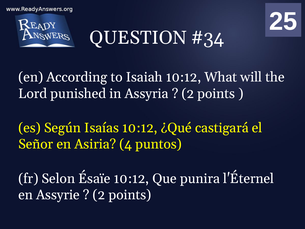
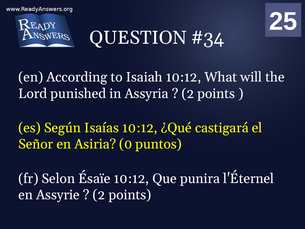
4: 4 -> 0 (126, 144)
